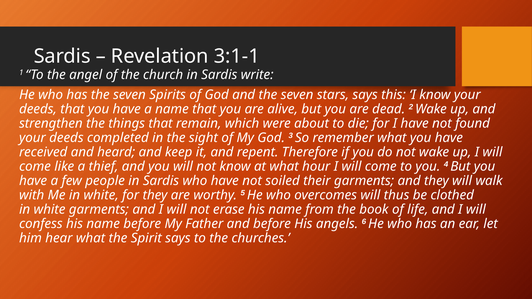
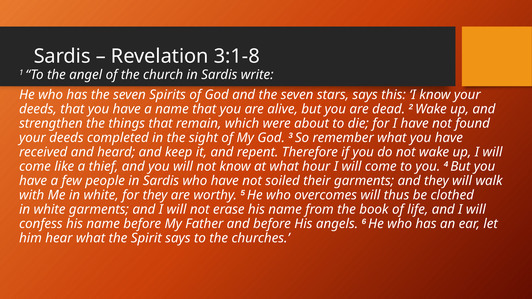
3:1-1: 3:1-1 -> 3:1-8 (237, 56)
